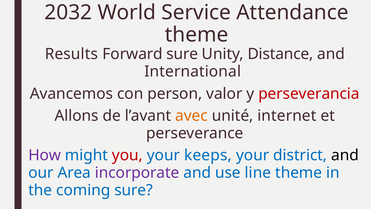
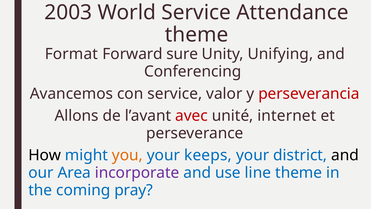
2032: 2032 -> 2003 (68, 12)
Results: Results -> Format (71, 54)
Distance: Distance -> Unifying (280, 54)
International: International -> Conferencing (193, 71)
con person: person -> service (175, 94)
avec colour: orange -> red (192, 116)
How colour: purple -> black (45, 155)
you colour: red -> orange (127, 155)
coming sure: sure -> pray (134, 190)
